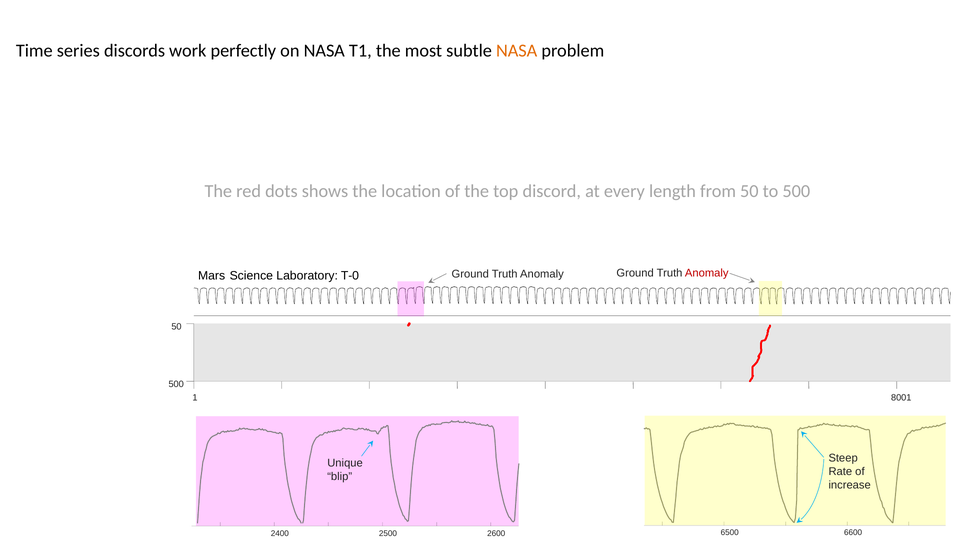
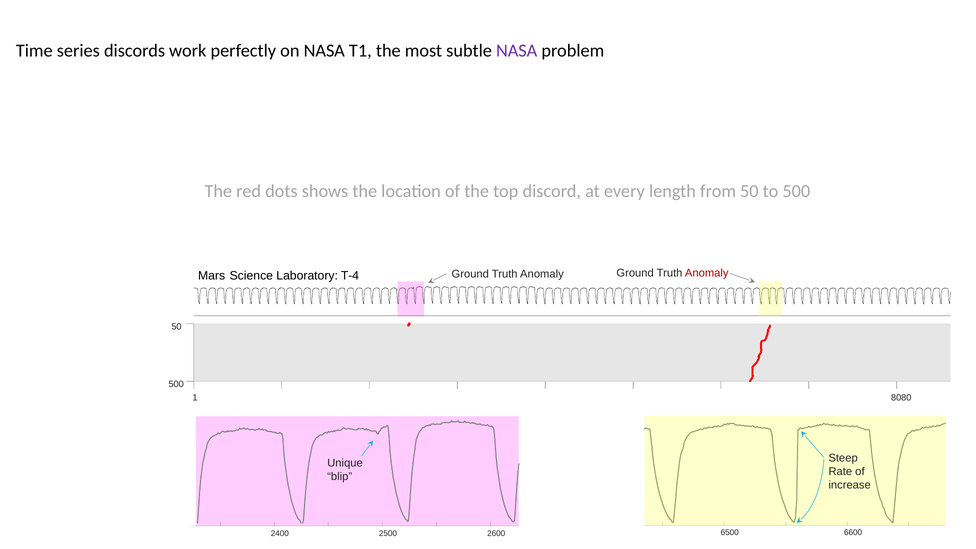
NASA colour: orange -> purple (517, 51)
T-0: T-0 -> T-4 (350, 276)
8001: 8001 -> 8080 (901, 398)
